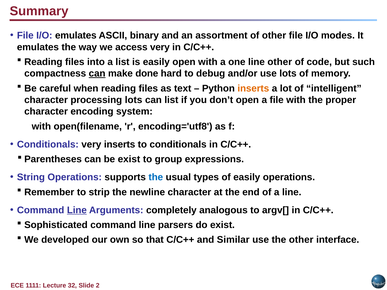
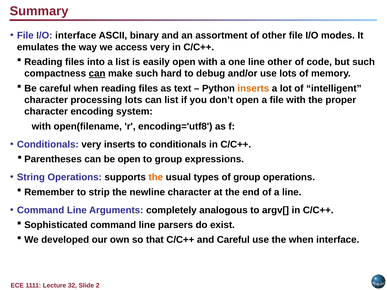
I/O emulates: emulates -> interface (76, 35)
make done: done -> such (147, 74)
be exist: exist -> open (129, 159)
the colour: blue -> orange (156, 177)
of easily: easily -> group (247, 177)
Line underline: present -> none (77, 210)
and Similar: Similar -> Careful (233, 240)
the other: other -> when (301, 240)
